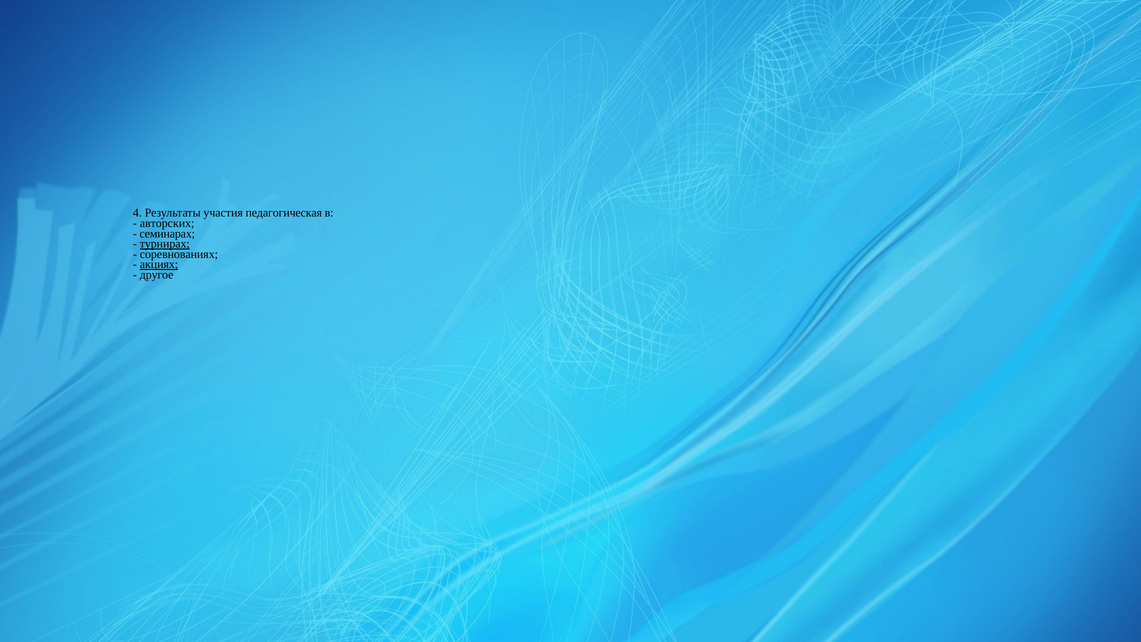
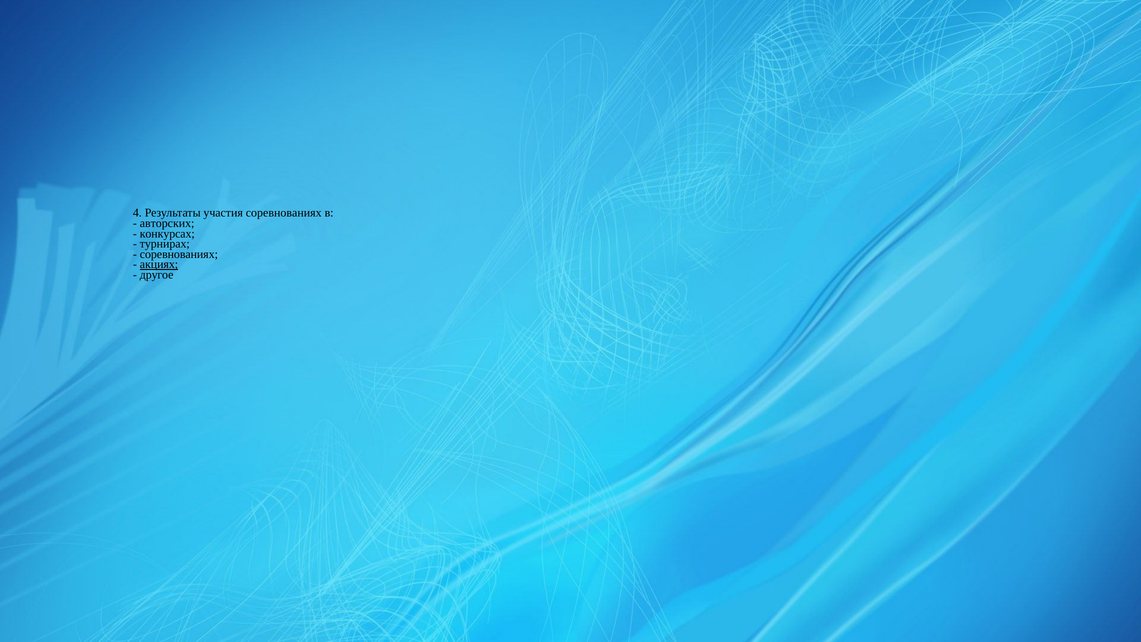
участия педагогическая: педагогическая -> соревнованиях (284, 213)
семинарах: семинарах -> конкурсах (167, 234)
турнирах underline: present -> none (165, 244)
